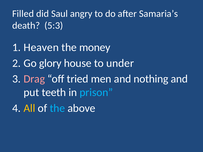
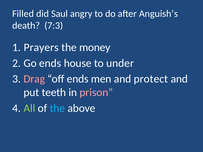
Samaria’s: Samaria’s -> Anguish’s (158, 14)
5:3: 5:3 -> 7:3 (54, 26)
Heaven: Heaven -> Prayers (41, 47)
Go glory: glory -> ends (50, 63)
off tried: tried -> ends (78, 79)
nothing: nothing -> protect (151, 79)
prison colour: light blue -> pink (96, 93)
All colour: yellow -> light green (29, 108)
